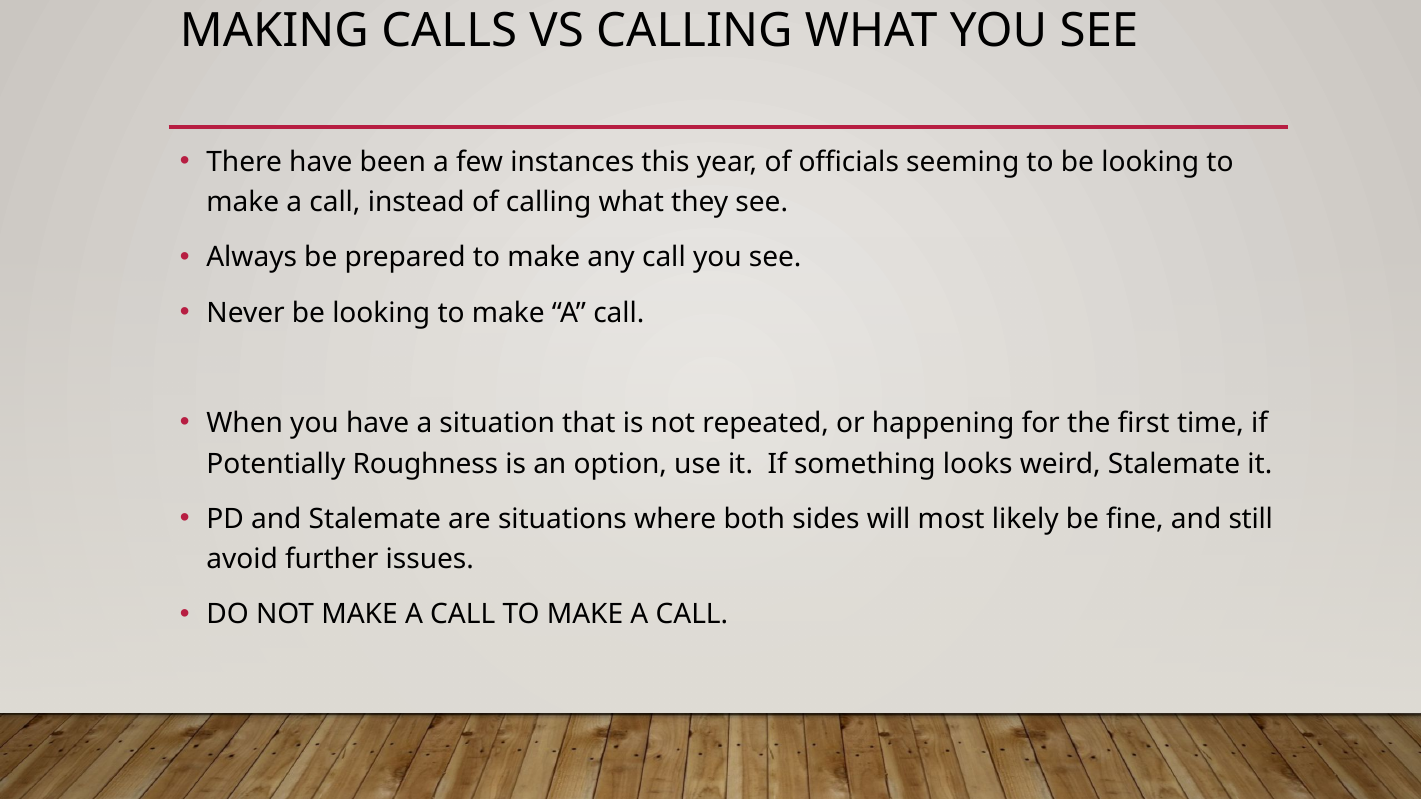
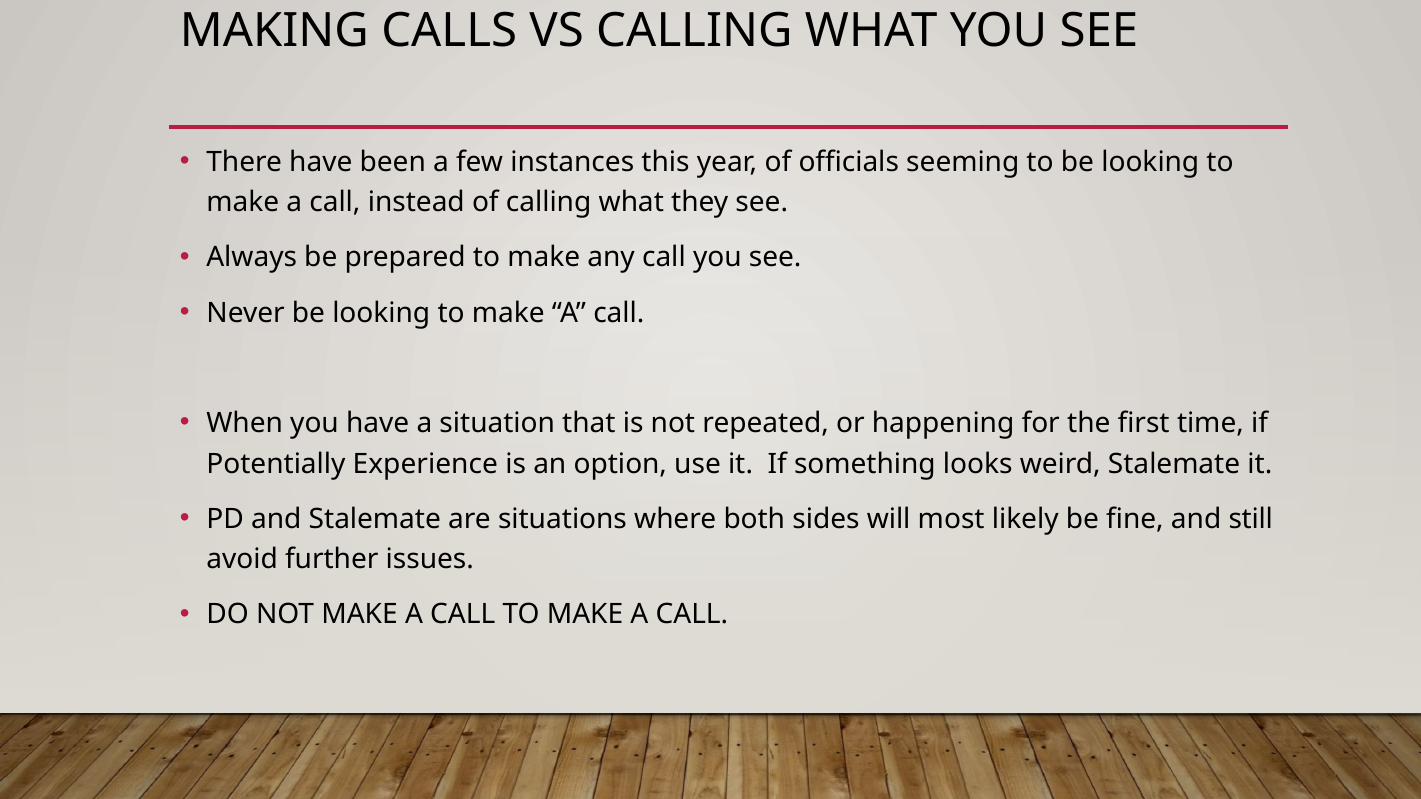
Roughness: Roughness -> Experience (425, 464)
